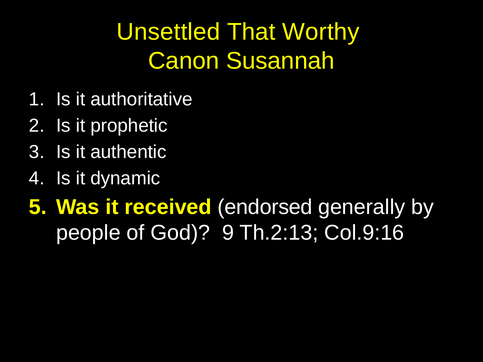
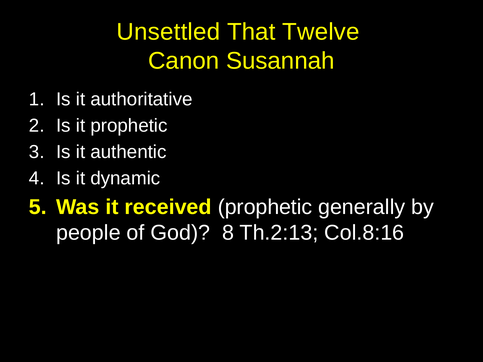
Worthy: Worthy -> Twelve (321, 32)
received endorsed: endorsed -> prophetic (265, 207)
9: 9 -> 8 (228, 233)
Col.9:16: Col.9:16 -> Col.8:16 (364, 233)
